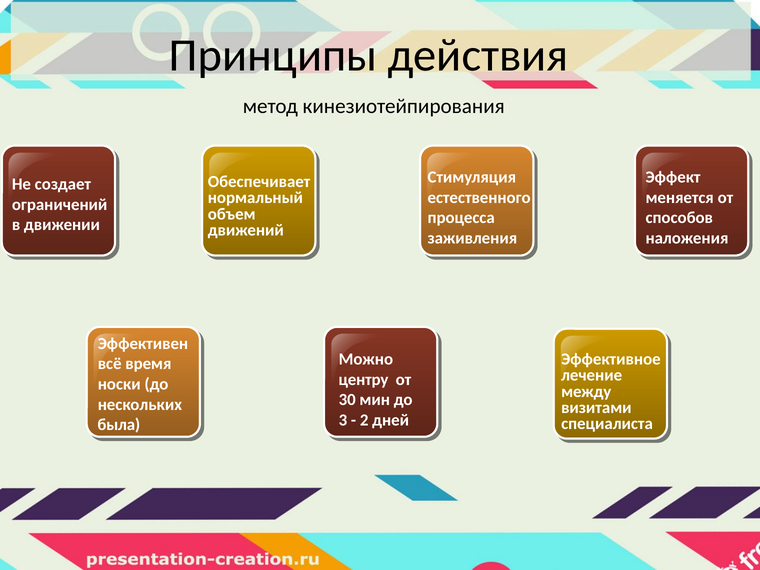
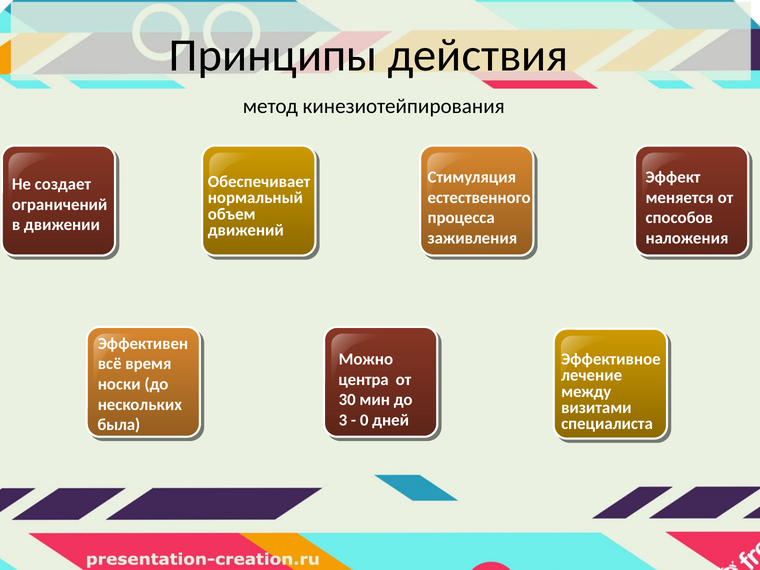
центру: центру -> центра (364, 379)
2: 2 -> 0 (364, 420)
